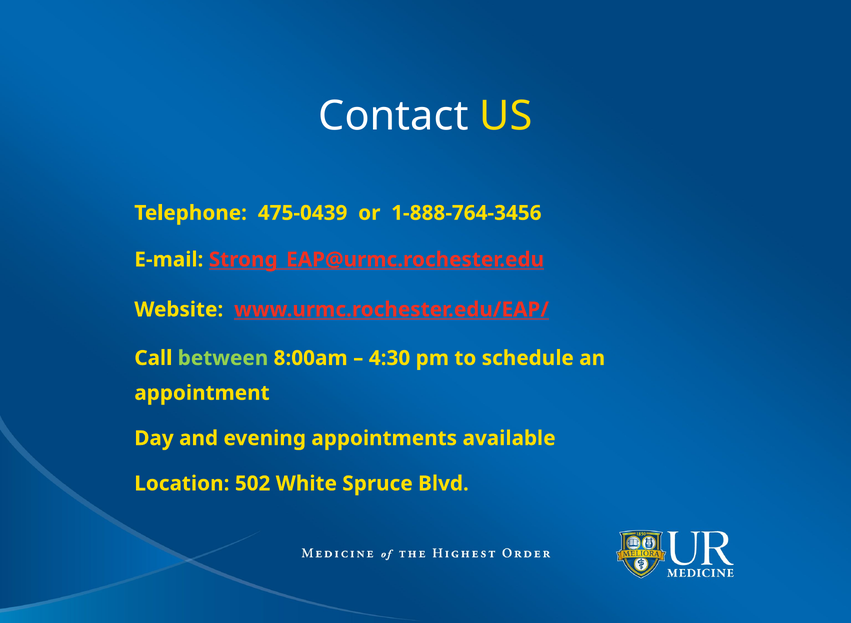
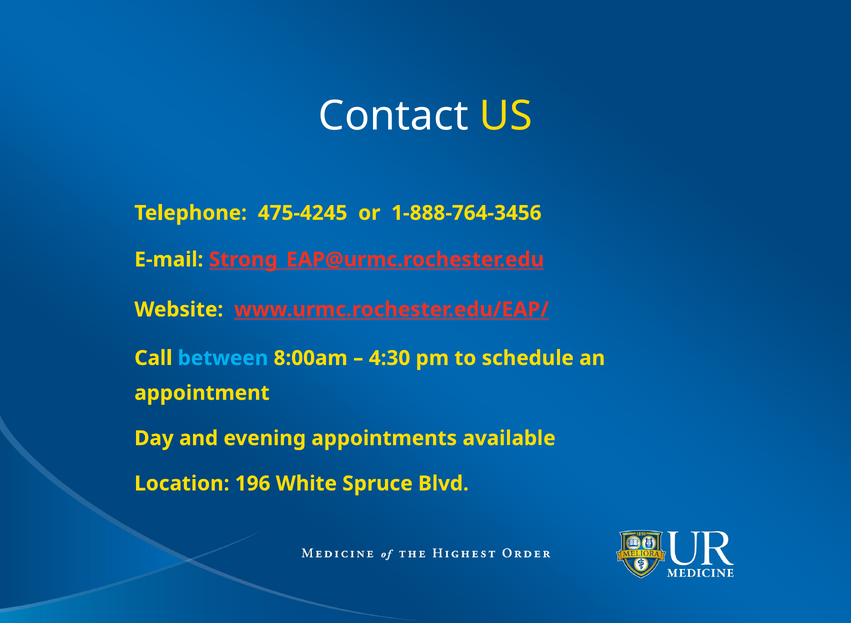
475-0439: 475-0439 -> 475-4245 (303, 213)
between colour: light green -> light blue (223, 358)
502: 502 -> 196 (253, 483)
